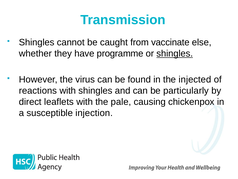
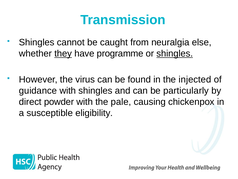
vaccinate: vaccinate -> neuralgia (170, 42)
they underline: none -> present (63, 53)
reactions: reactions -> guidance (38, 90)
leaflets: leaflets -> powder (59, 102)
injection: injection -> eligibility (94, 113)
